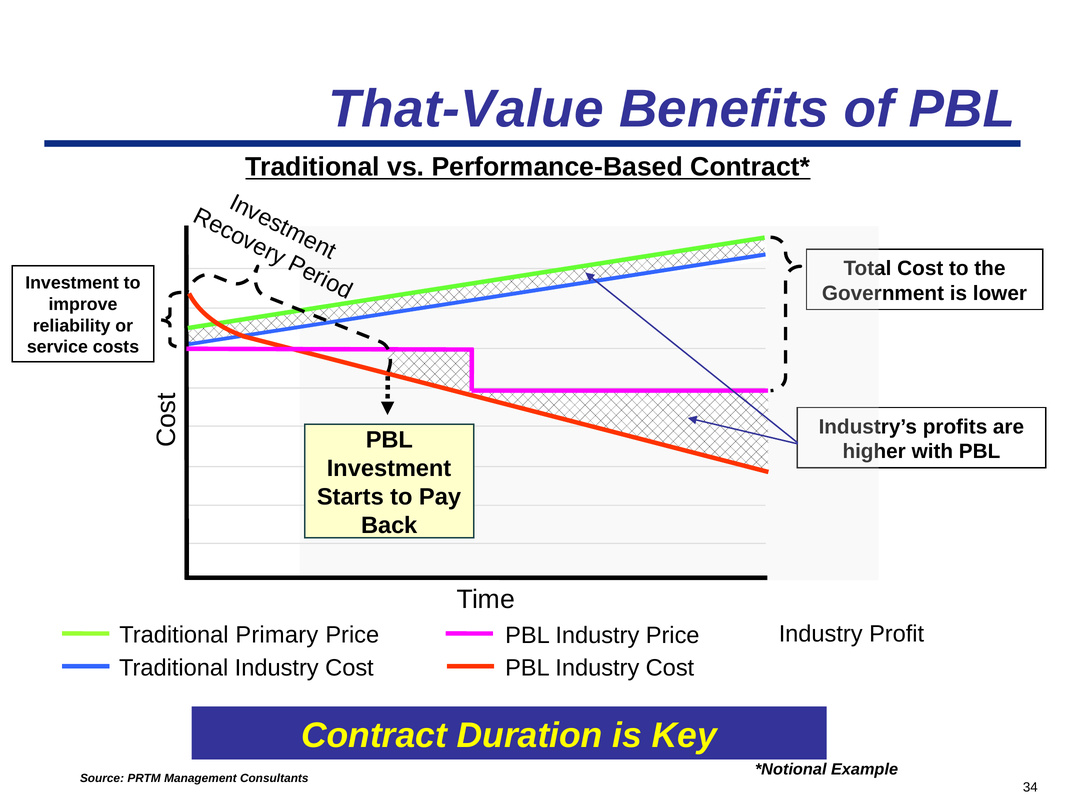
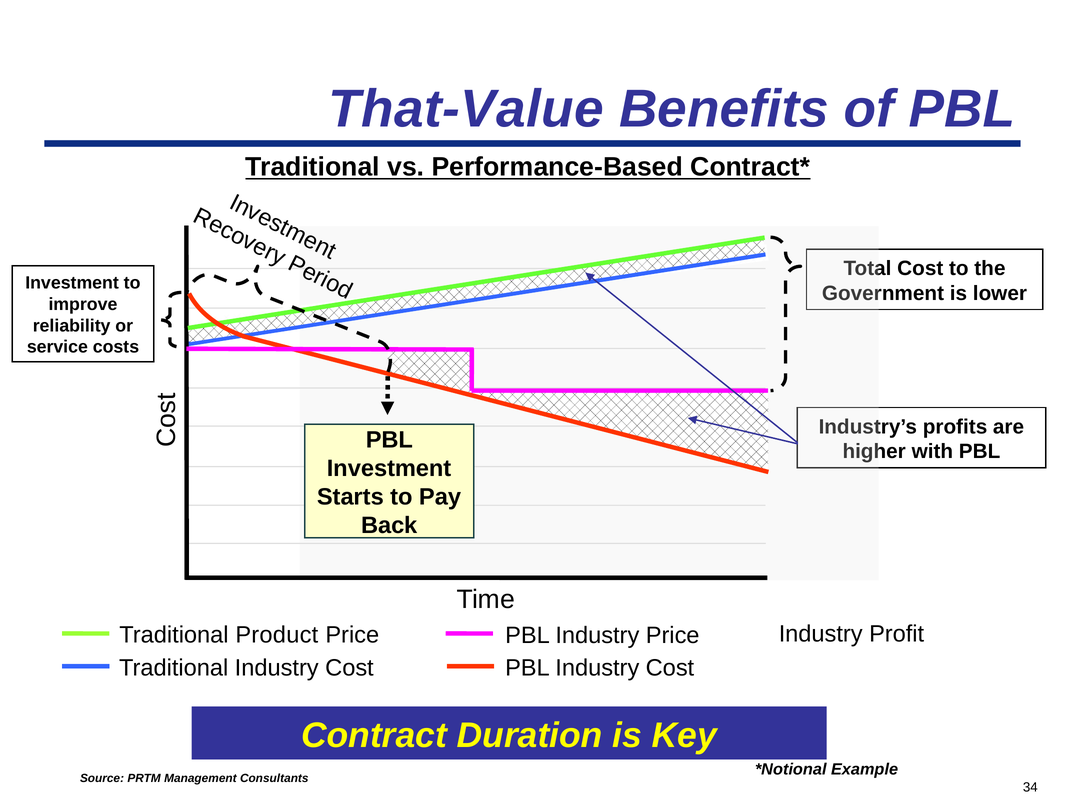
Primary: Primary -> Product (277, 635)
